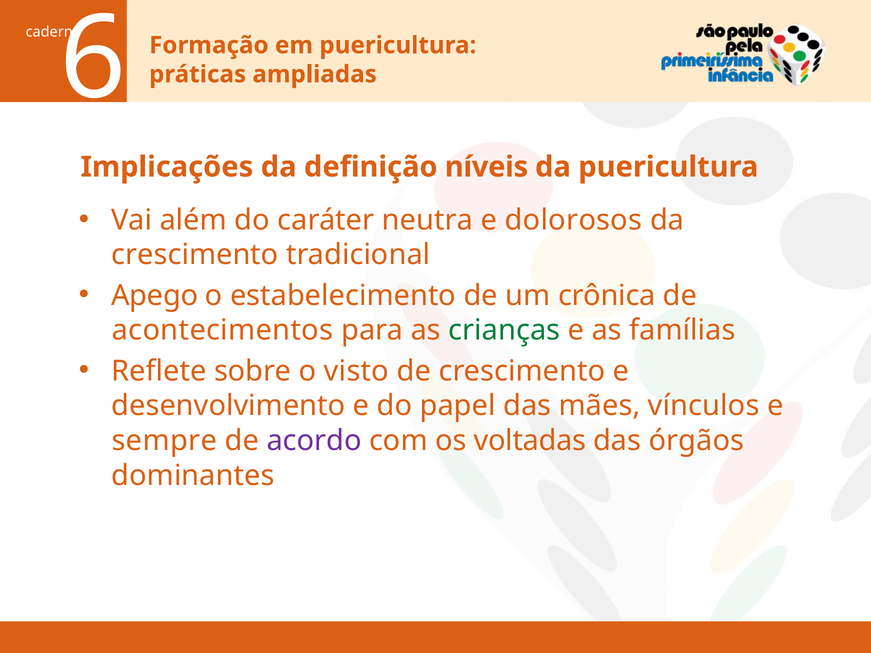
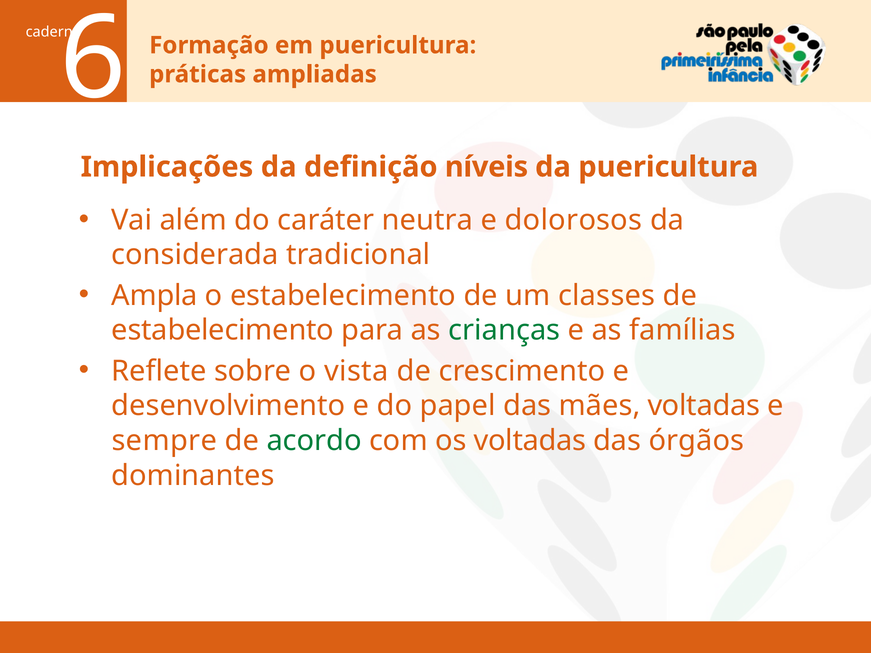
crescimento: crescimento -> considerada (195, 255)
Apego: Apego -> Ampla (155, 296)
crônica: crônica -> classes (607, 296)
acontecimentos: acontecimentos -> estabelecimento (223, 330)
visto: visto -> vista (356, 371)
mães vínculos: vínculos -> voltadas (704, 406)
acordo colour: purple -> green (314, 441)
